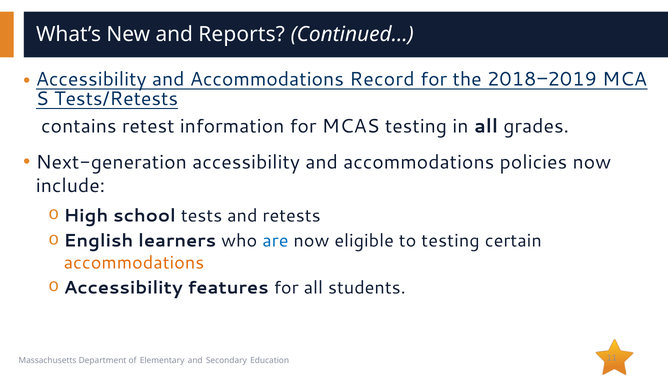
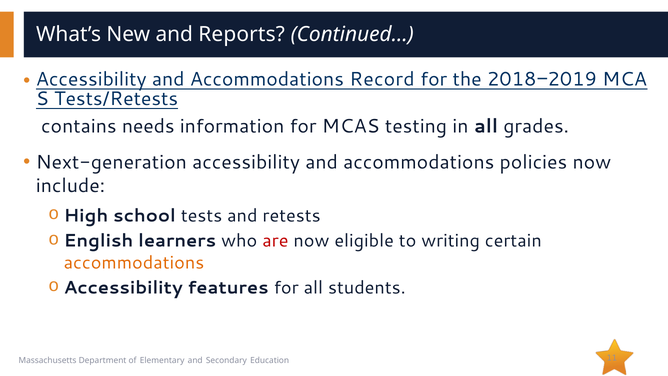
retest: retest -> needs (148, 126)
are colour: blue -> red (275, 241)
to testing: testing -> writing (451, 241)
